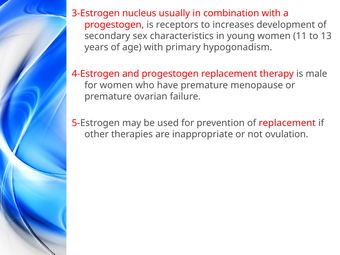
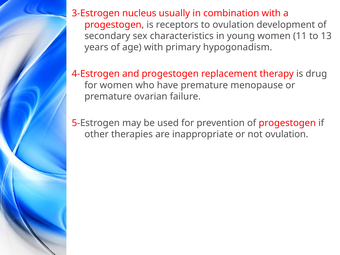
to increases: increases -> ovulation (233, 25)
male: male -> drug (316, 74)
of replacement: replacement -> progestogen (287, 123)
